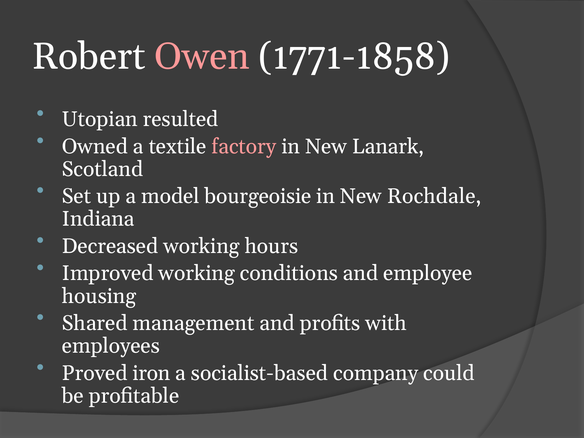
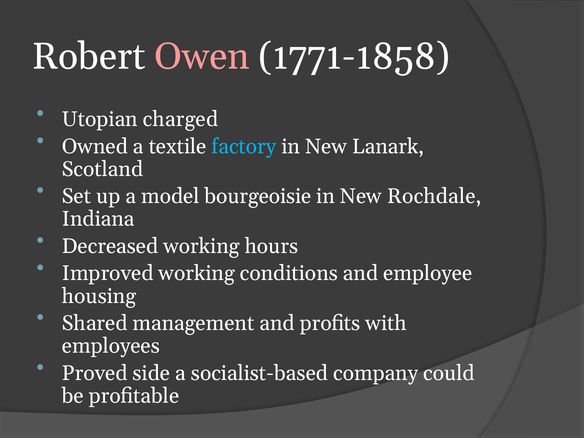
resulted: resulted -> charged (180, 119)
factory colour: pink -> light blue (244, 146)
iron: iron -> side (151, 373)
